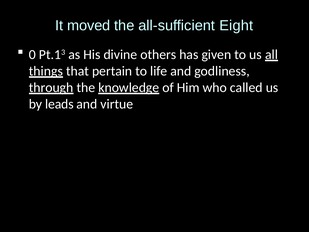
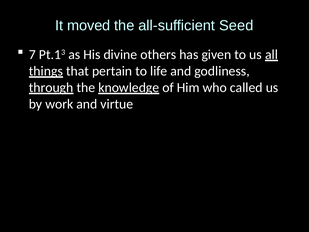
Eight: Eight -> Seed (236, 25)
0: 0 -> 7 (32, 55)
leads: leads -> work (59, 104)
